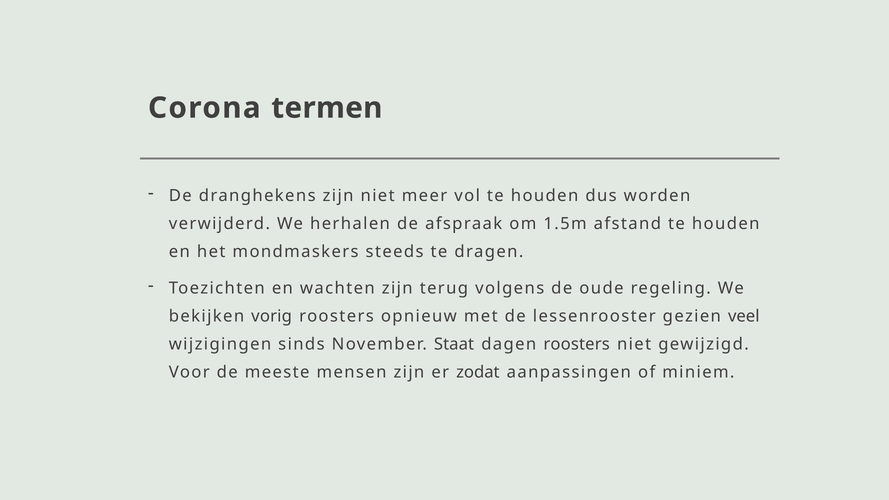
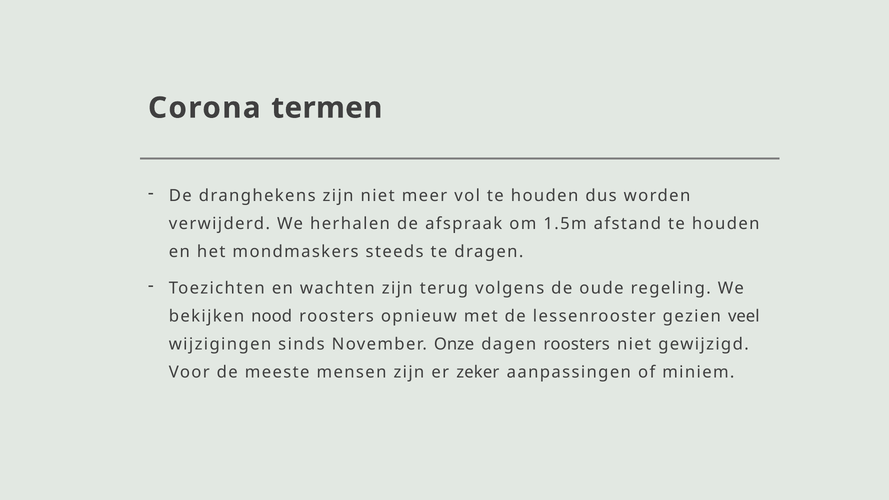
vorig: vorig -> nood (272, 316)
Staat: Staat -> Onze (454, 344)
zodat: zodat -> zeker (478, 372)
